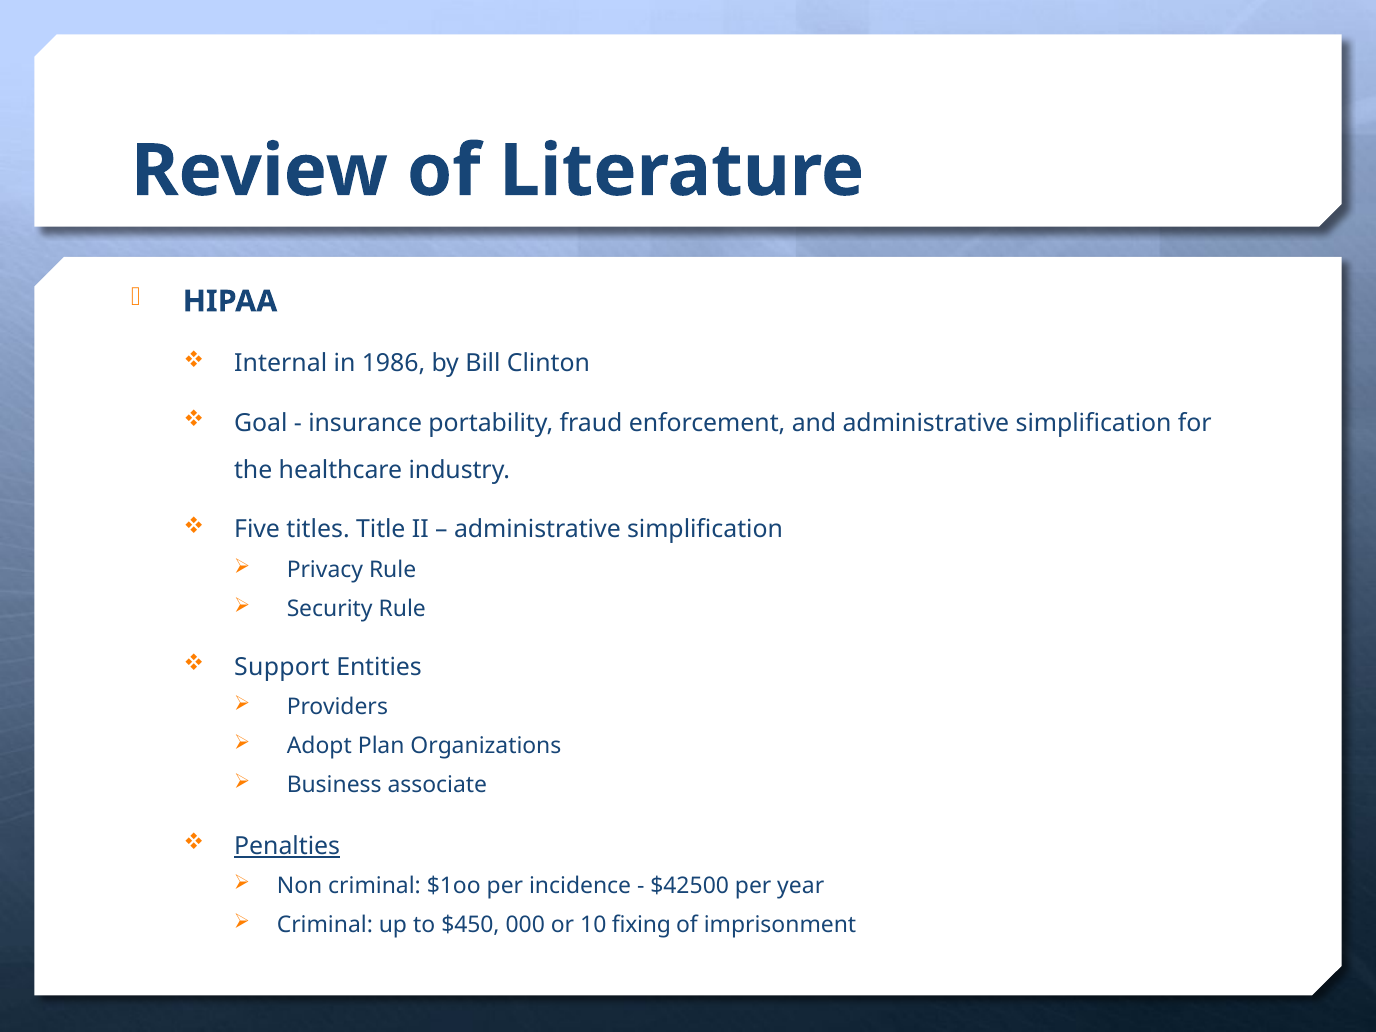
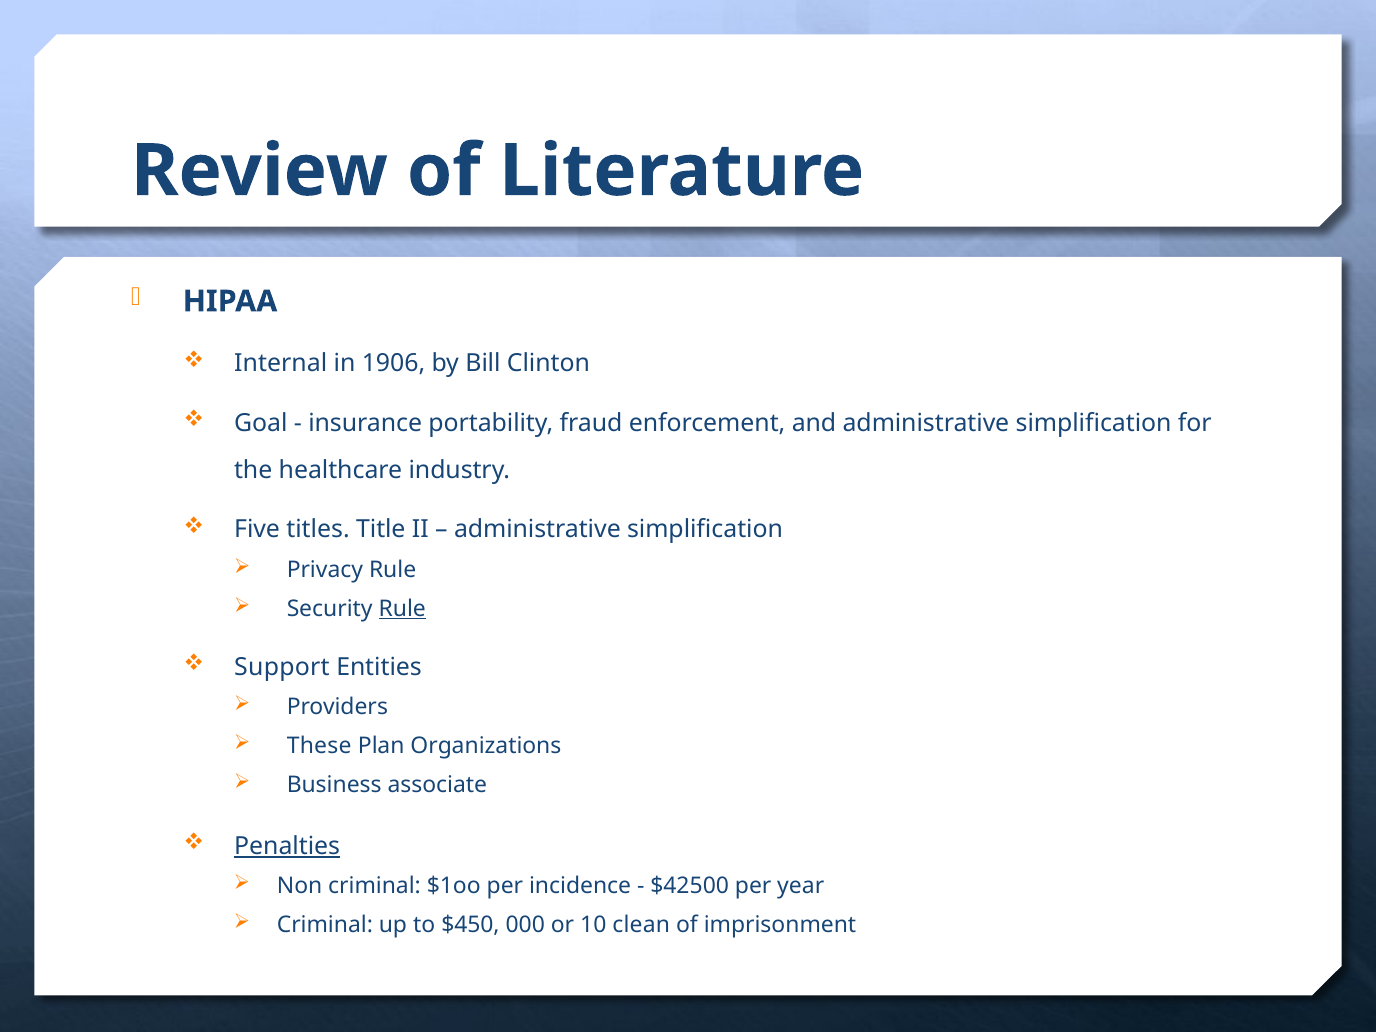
1986: 1986 -> 1906 (393, 364)
Rule underline: none -> present (402, 609)
Adopt: Adopt -> These (319, 746)
fixing: fixing -> clean (641, 925)
